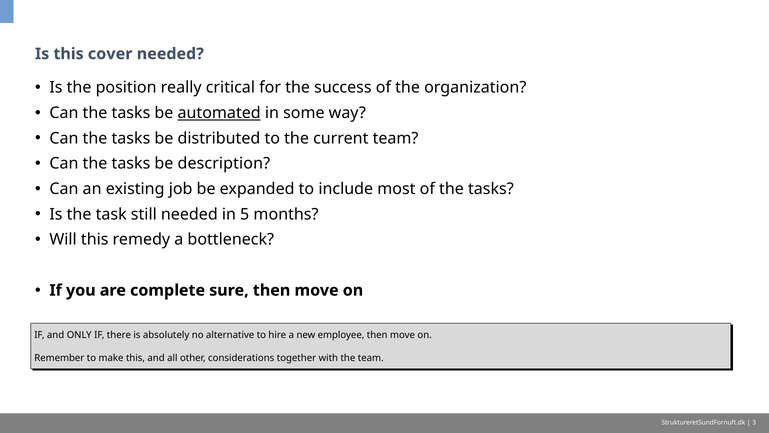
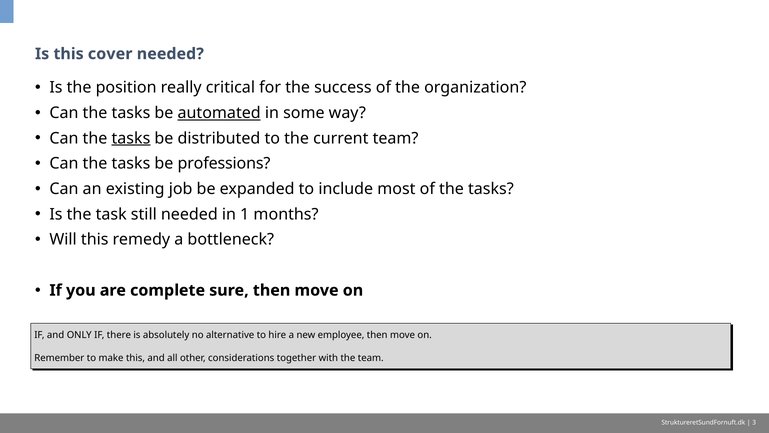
tasks underline: none -> present (131, 138)
description: description -> professions (224, 163)
5: 5 -> 1 (245, 214)
